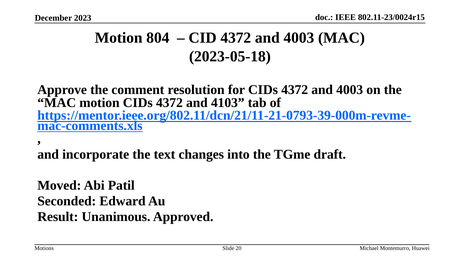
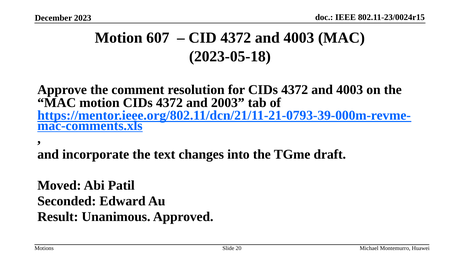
804: 804 -> 607 (158, 38)
4103: 4103 -> 2003 (228, 103)
